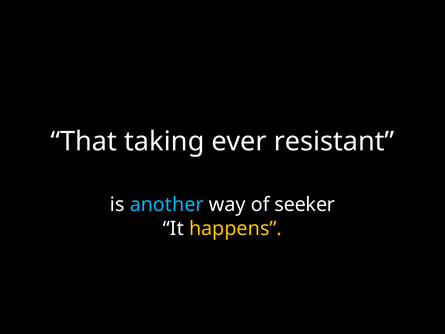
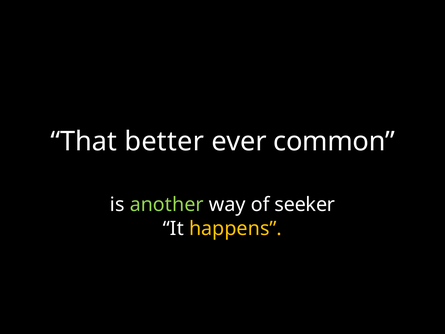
taking: taking -> better (164, 141)
resistant: resistant -> common (334, 141)
another colour: light blue -> light green (167, 205)
